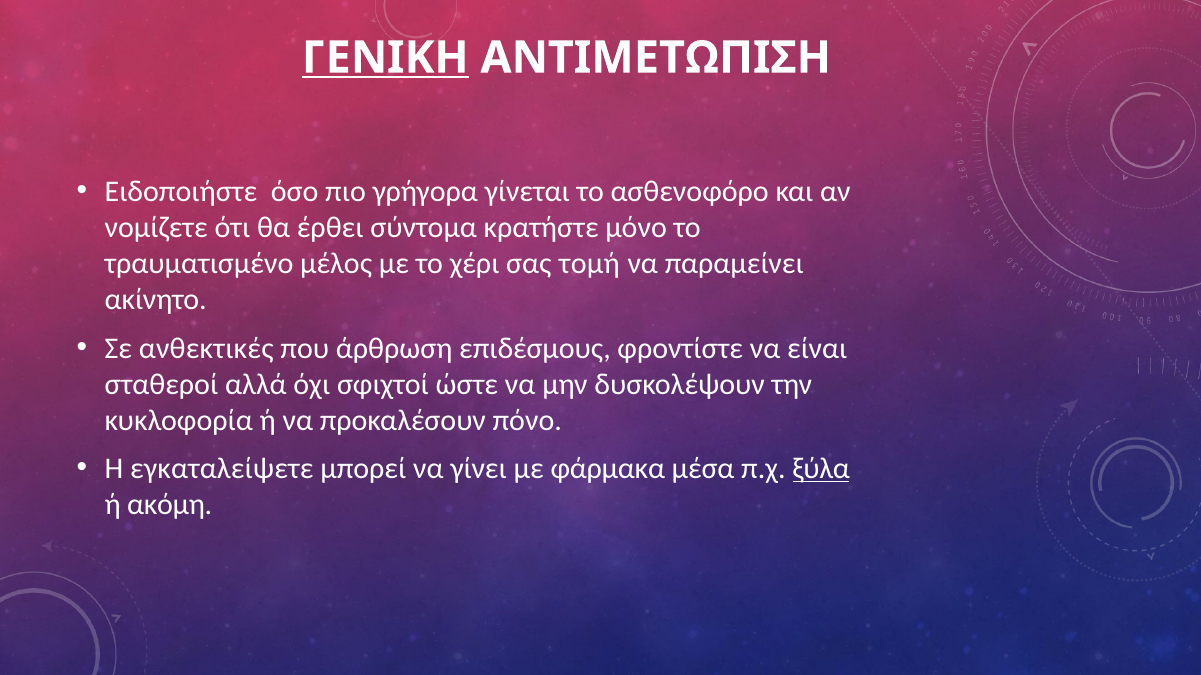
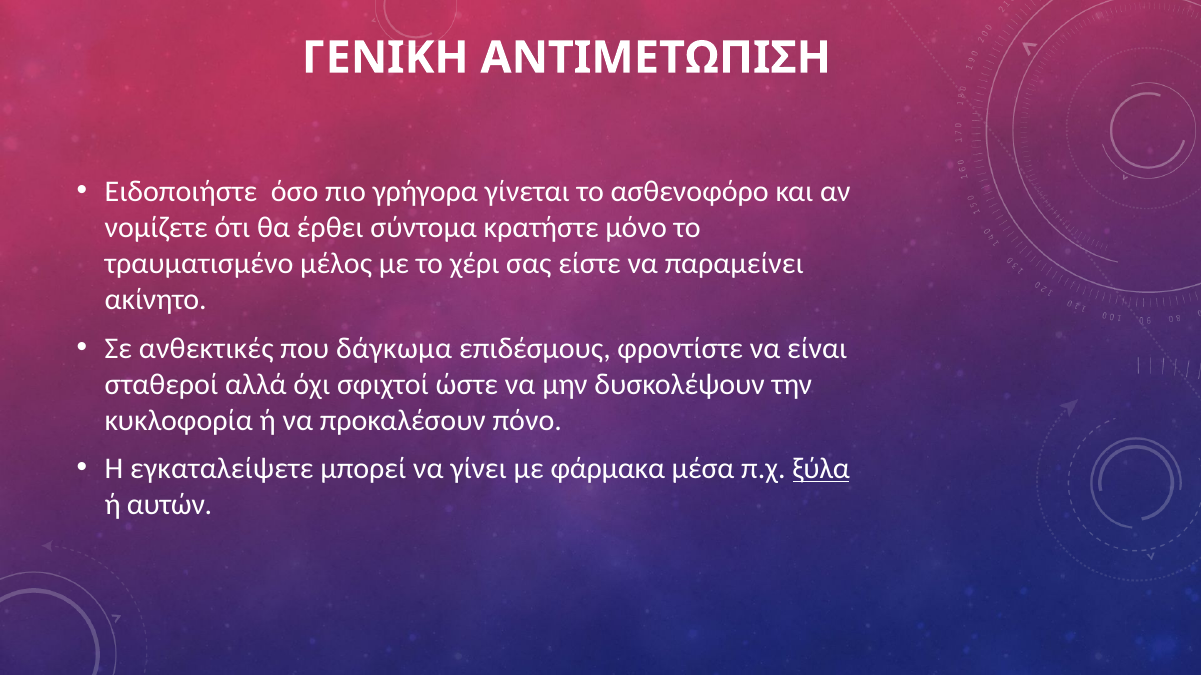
ΓΕΝΙΚΗ underline: present -> none (385, 58)
τομή: τομή -> είστε (590, 264)
άρθρωση: άρθρωση -> δάγκωμα (394, 348)
ακόμη: ακόμη -> αυτών (170, 505)
